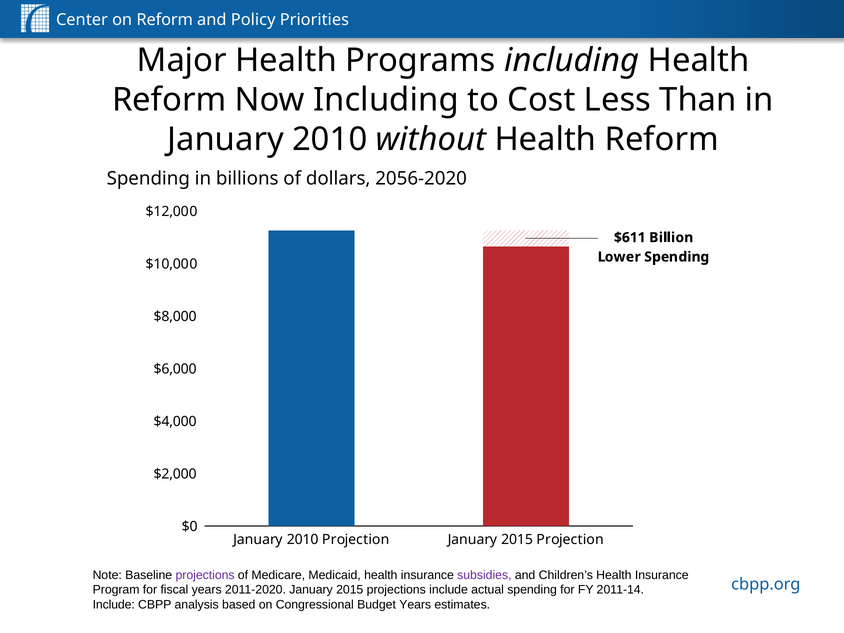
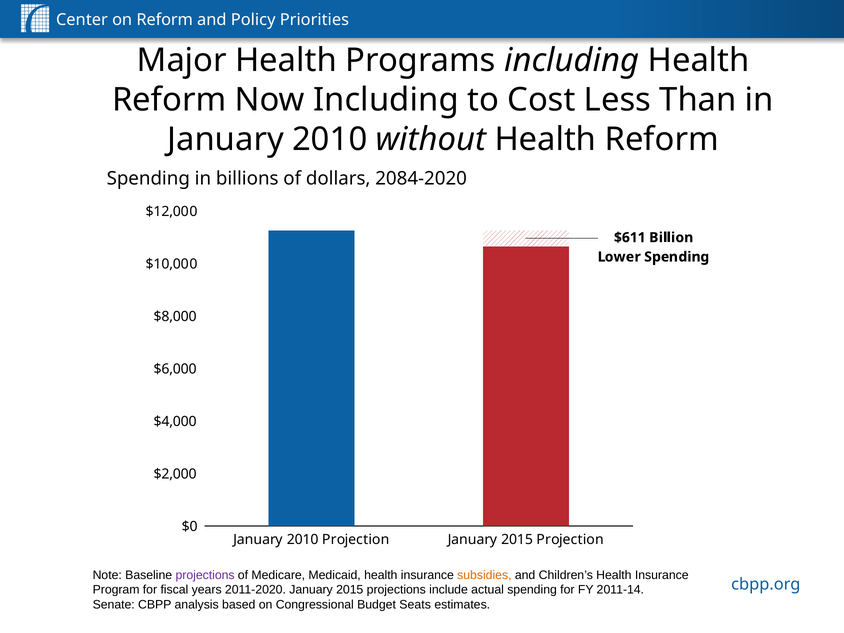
2056-2020: 2056-2020 -> 2084-2020 (421, 178)
subsidies colour: purple -> orange (484, 575)
Include: Include -> Senate (114, 605)
Budget Years: Years -> Seats (415, 605)
